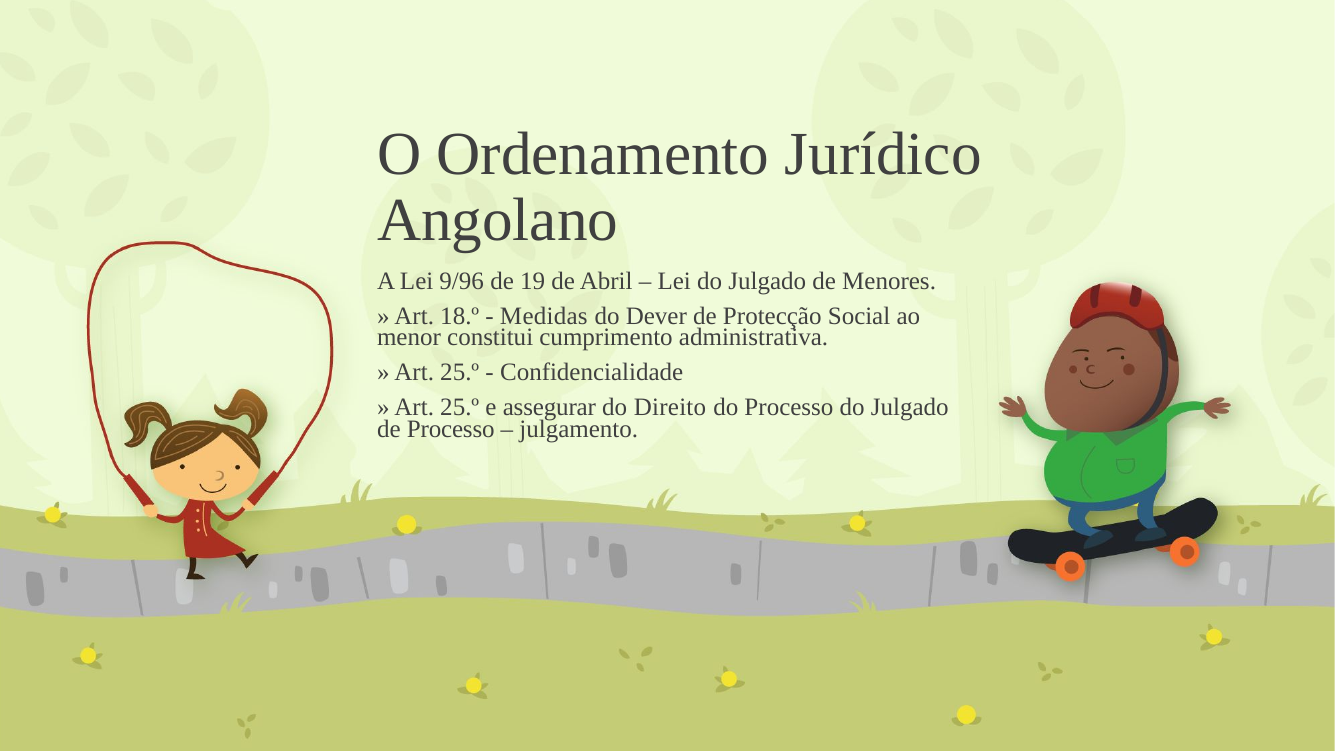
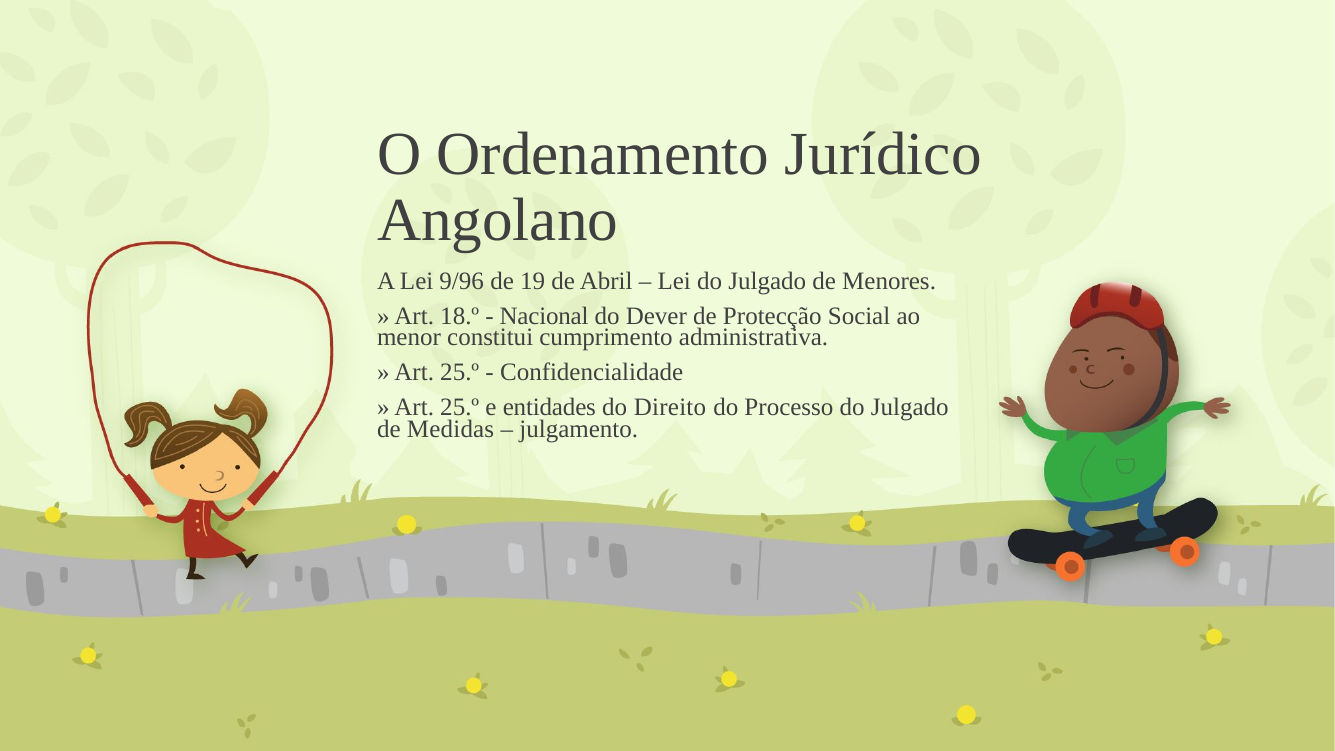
Medidas: Medidas -> Nacional (544, 316)
assegurar: assegurar -> entidades (549, 408)
de Processo: Processo -> Medidas (451, 429)
